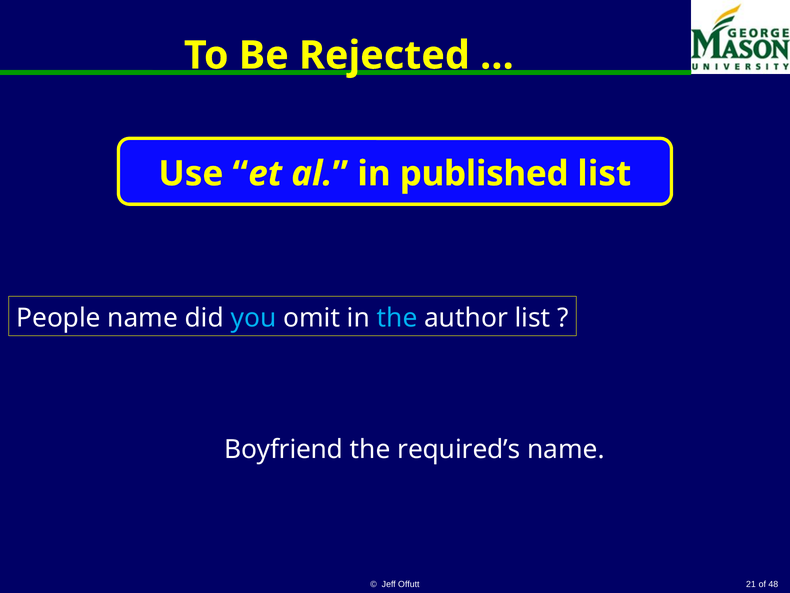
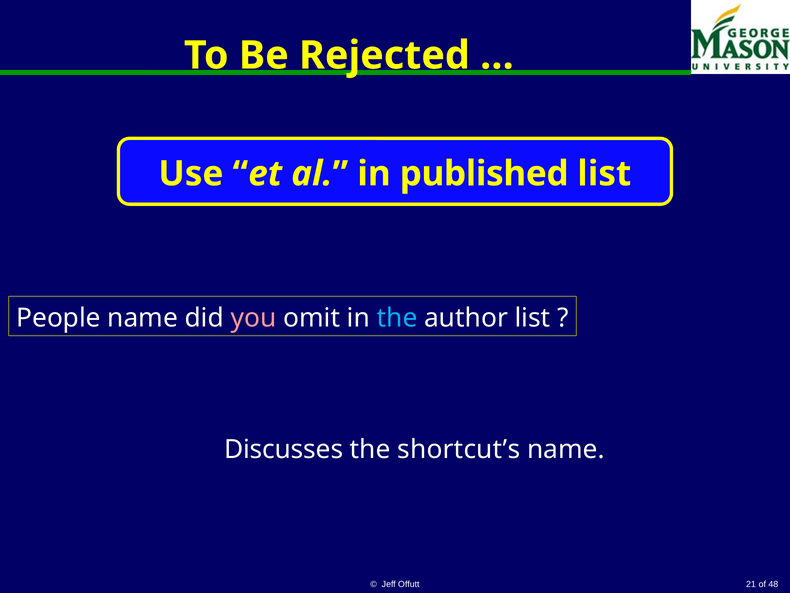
you colour: light blue -> pink (254, 318)
Boyfriend: Boyfriend -> Discusses (284, 449)
required’s: required’s -> shortcut’s (459, 449)
